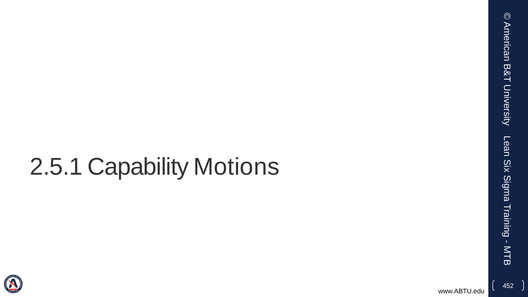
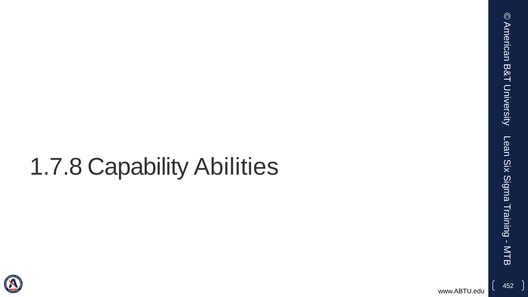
2.5.1: 2.5.1 -> 1.7.8 (56, 167)
Motions: Motions -> Abilities (236, 167)
